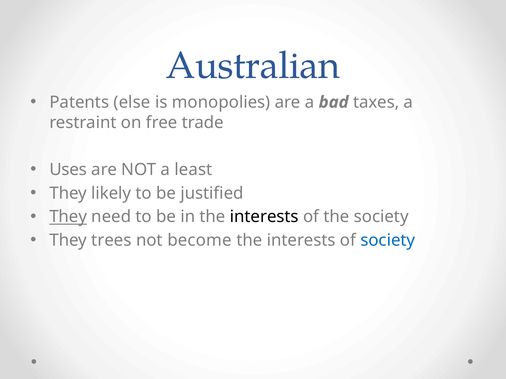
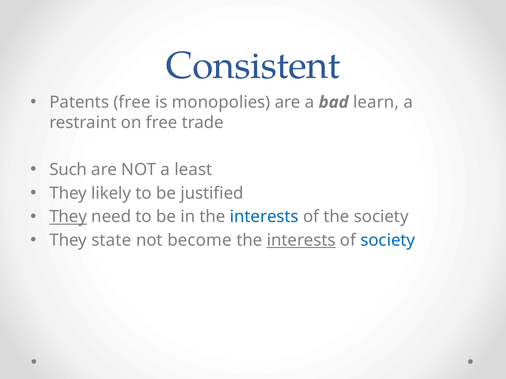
Australian: Australian -> Consistent (253, 66)
Patents else: else -> free (132, 102)
taxes: taxes -> learn (376, 102)
Uses: Uses -> Such (68, 170)
interests colour: black -> blue (264, 217)
trees: trees -> state (111, 241)
interests underline: none -> present (301, 241)
